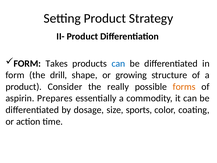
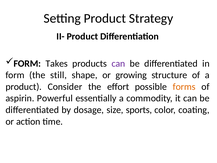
can colour: blue -> purple (118, 63)
drill: drill -> still (58, 75)
really: really -> effort (118, 87)
Prepares: Prepares -> Powerful (55, 98)
